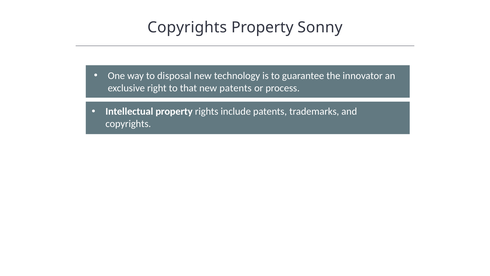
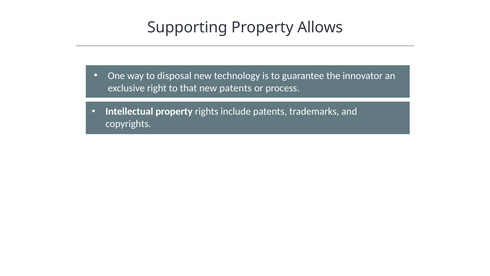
Copyrights: Copyrights -> Supporting (187, 27)
Sonny: Sonny -> Allows (320, 27)
